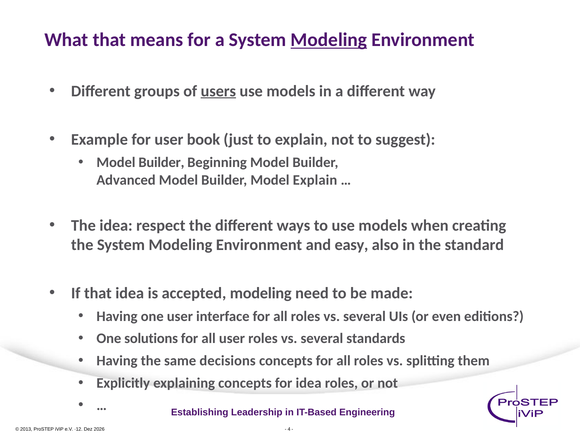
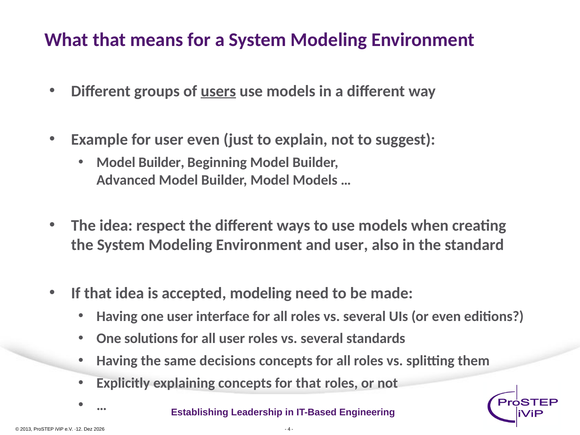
Modeling underline: present -> none (329, 40)
user book: book -> even (203, 139)
Model Explain: Explain -> Models (315, 180)
and easy: easy -> user (351, 245)
for idea: idea -> that (308, 383)
